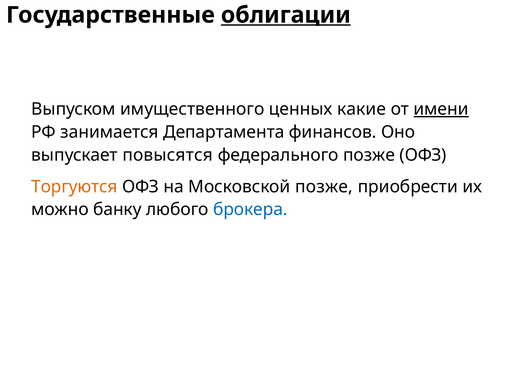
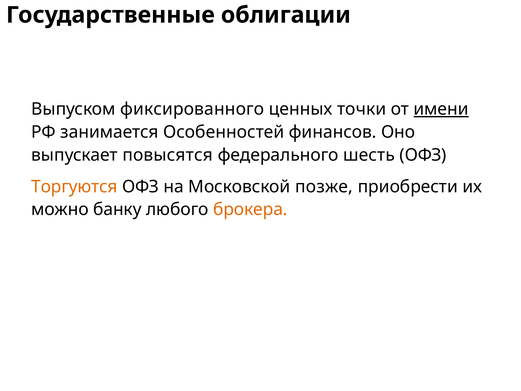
облигации underline: present -> none (286, 15)
имущественного: имущественного -> фиксированного (192, 109)
какие: какие -> точки (362, 109)
Департамента: Департамента -> Особенностей (224, 132)
федерального позже: позже -> шесть (369, 155)
брокера colour: blue -> orange (250, 209)
